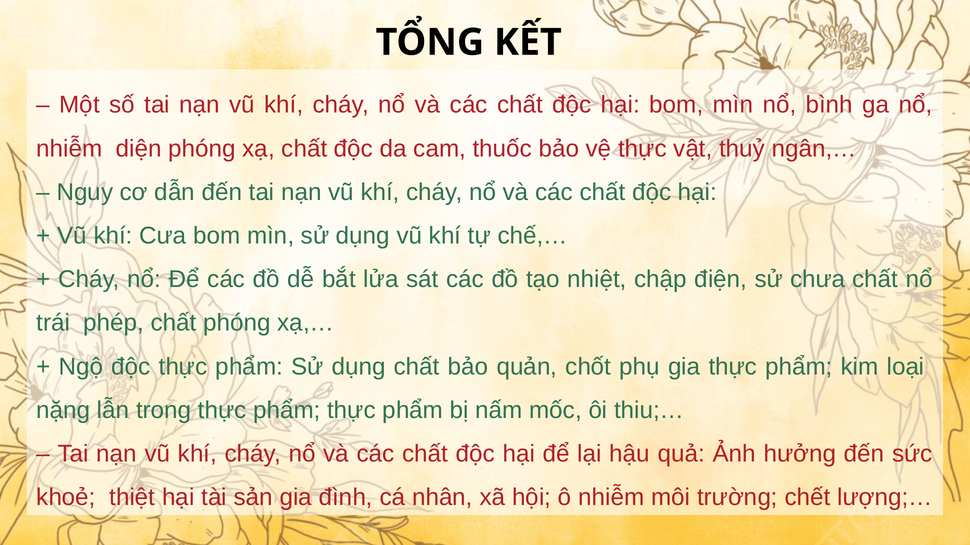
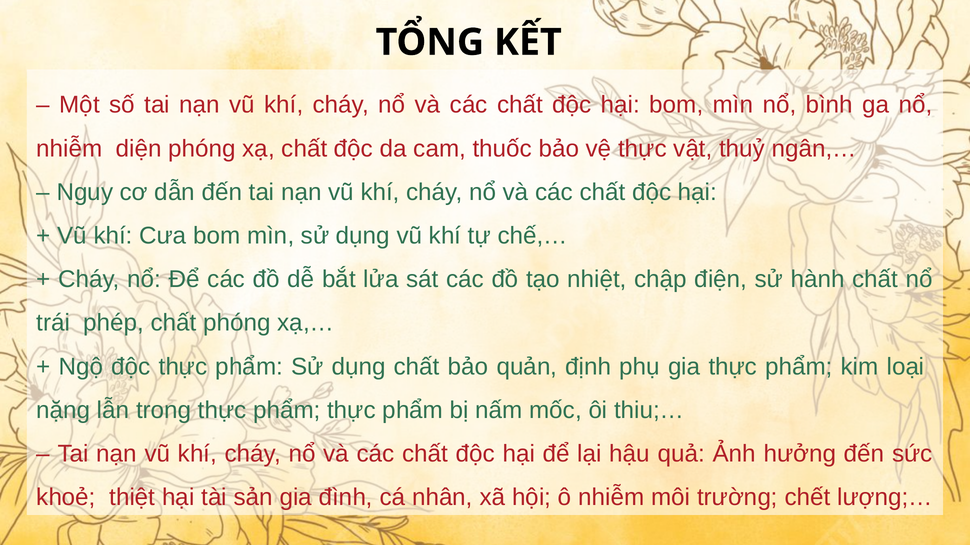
chưa: chưa -> hành (818, 280)
chốt: chốt -> định (588, 367)
